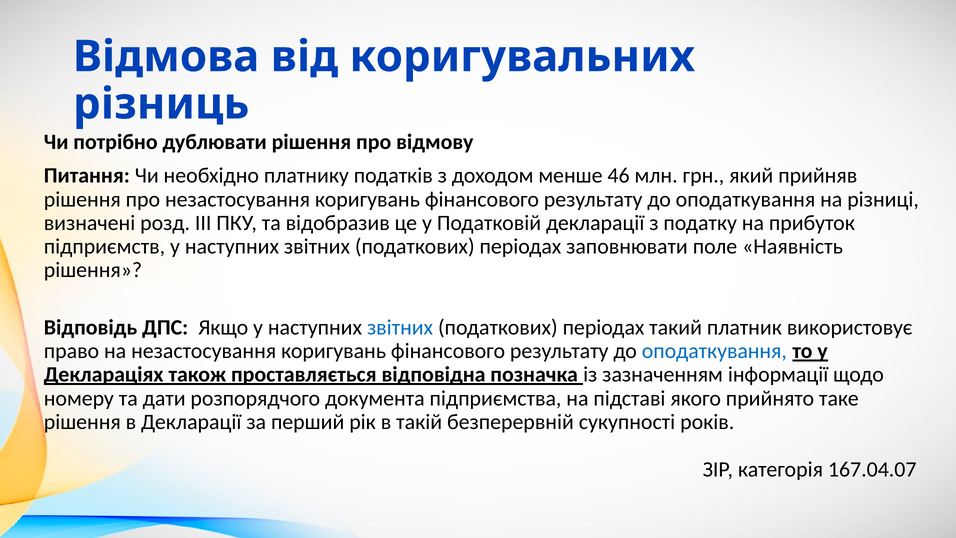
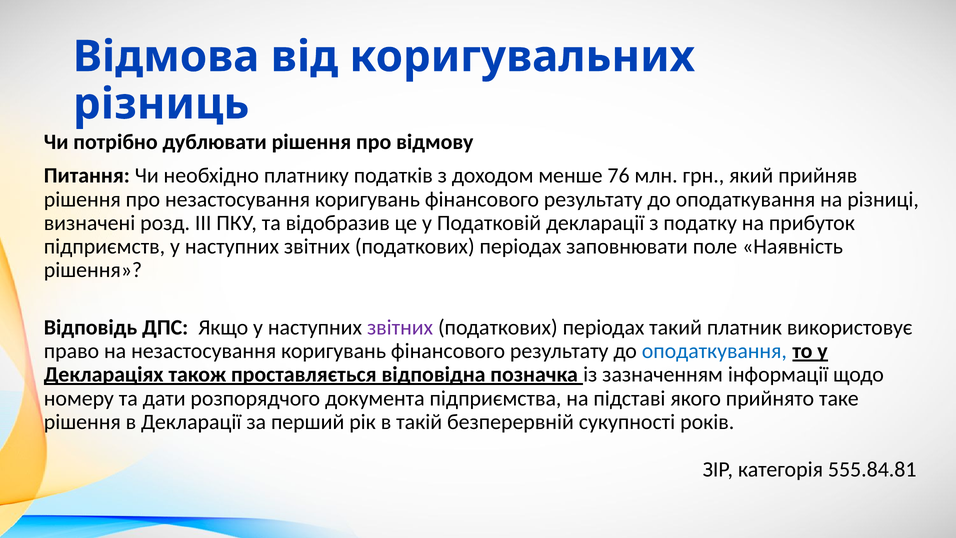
46: 46 -> 76 (619, 176)
звітних colour: blue -> purple (400, 327)
167.04.07: 167.04.07 -> 555.84.81 (872, 469)
